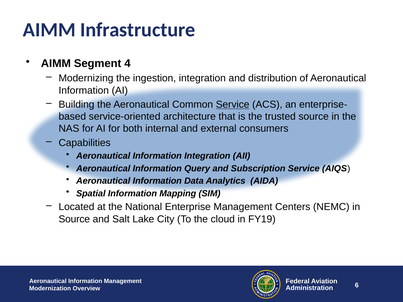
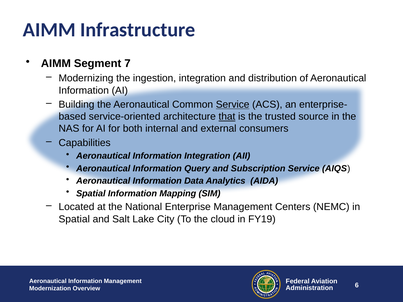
4: 4 -> 7 (128, 64)
that underline: none -> present (227, 117)
Source: Source -> Spatial (74, 219)
